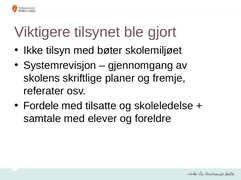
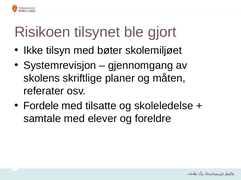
Viktigere: Viktigere -> Risikoen (42, 32)
fremje: fremje -> måten (169, 78)
